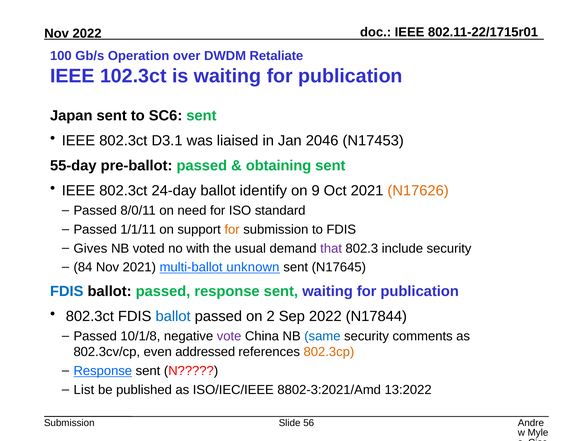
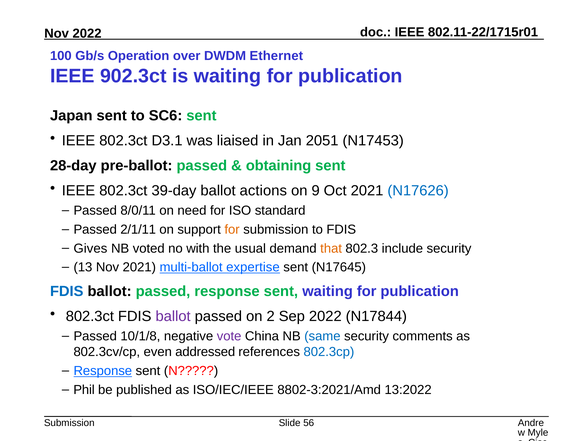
Retaliate: Retaliate -> Ethernet (276, 56)
102.3ct: 102.3ct -> 902.3ct (133, 76)
2046: 2046 -> 2051 (322, 141)
55-day: 55-day -> 28-day (73, 166)
24-day: 24-day -> 39-day (174, 191)
identify: identify -> actions (263, 191)
N17626 colour: orange -> blue (418, 191)
1/1/11: 1/1/11 -> 2/1/11 (138, 229)
that colour: purple -> orange (331, 248)
84: 84 -> 13 (83, 267)
unknown: unknown -> expertise (253, 267)
ballot colour: blue -> purple (173, 316)
802.3cp colour: orange -> blue (329, 352)
List: List -> Phil (84, 390)
